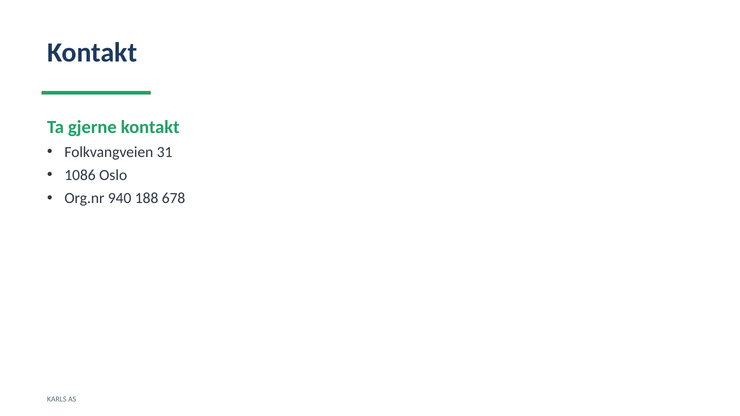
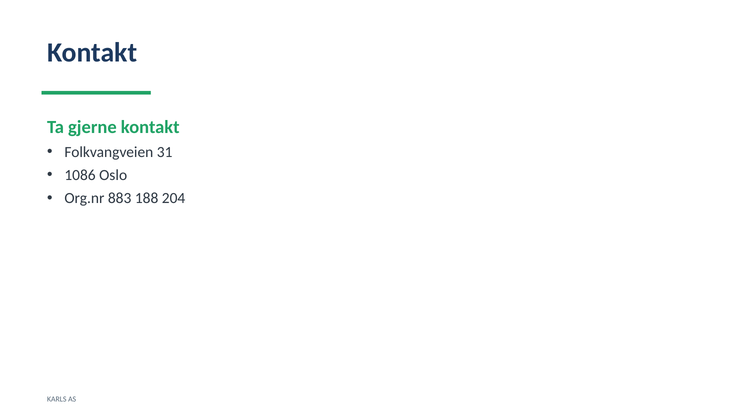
940: 940 -> 883 (120, 198)
678: 678 -> 204 (174, 198)
